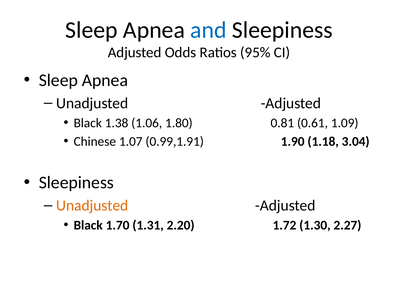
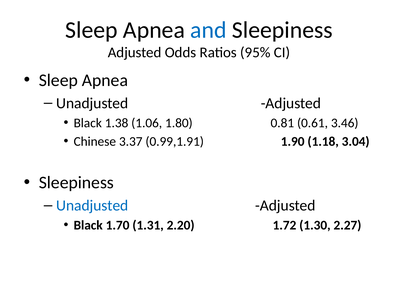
1.09: 1.09 -> 3.46 (345, 123)
1.07: 1.07 -> 3.37 (131, 141)
Unadjusted colour: orange -> blue (92, 205)
